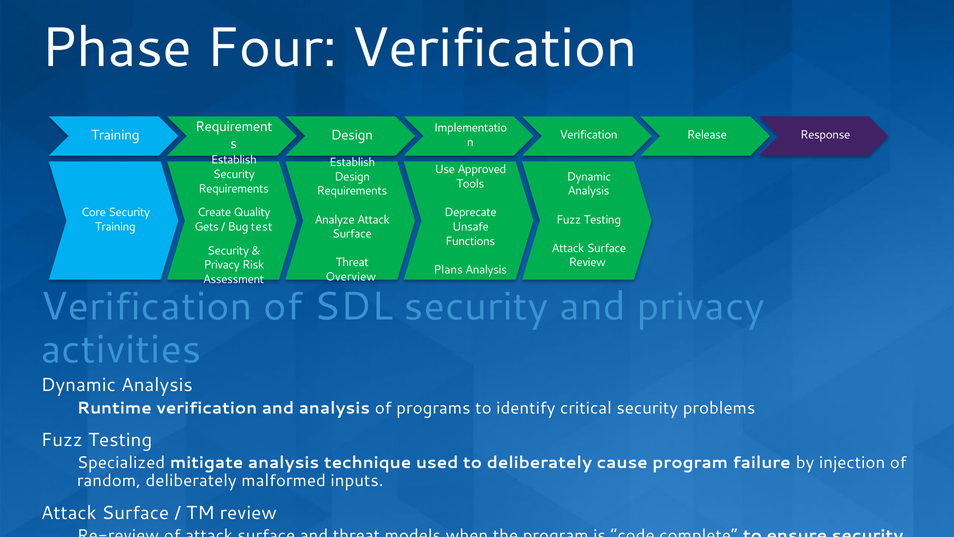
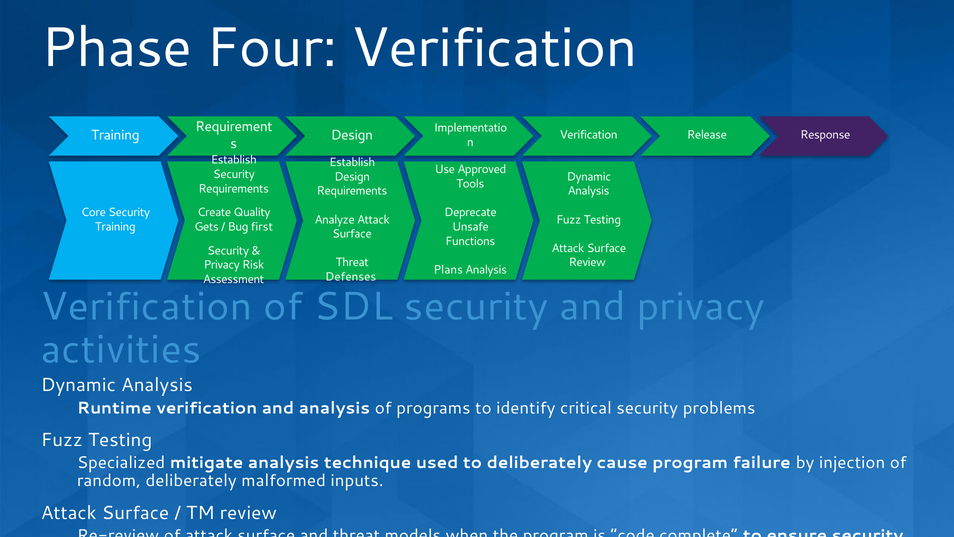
test: test -> first (262, 227)
Overview: Overview -> Defenses (351, 277)
